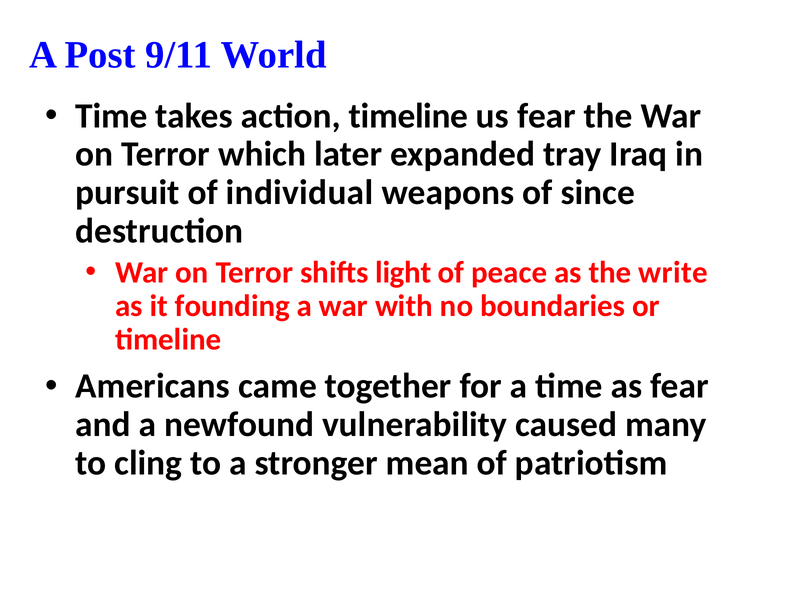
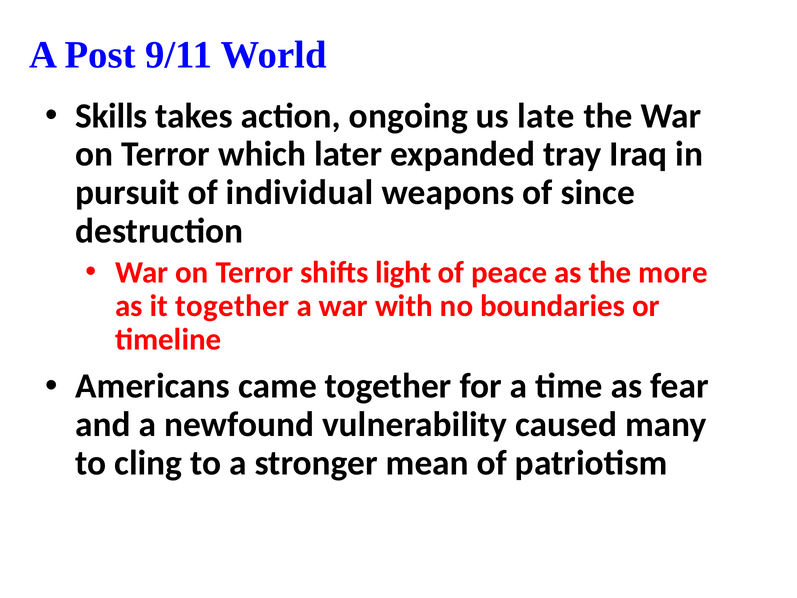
Time: Time -> Skills (111, 116)
action timeline: timeline -> ongoing (408, 116)
us fear: fear -> late (546, 116)
write: write -> more (673, 272)
it founding: founding -> together (232, 306)
